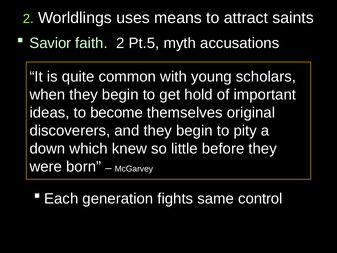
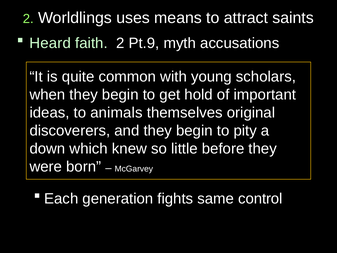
Savior: Savior -> Heard (50, 43)
Pt.5: Pt.5 -> Pt.9 (144, 43)
become: become -> animals (116, 113)
